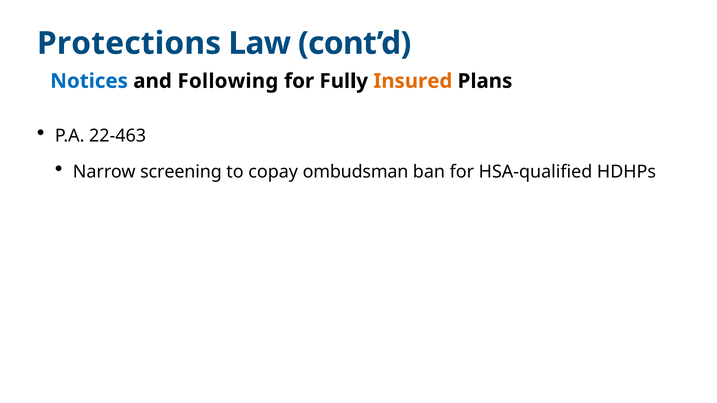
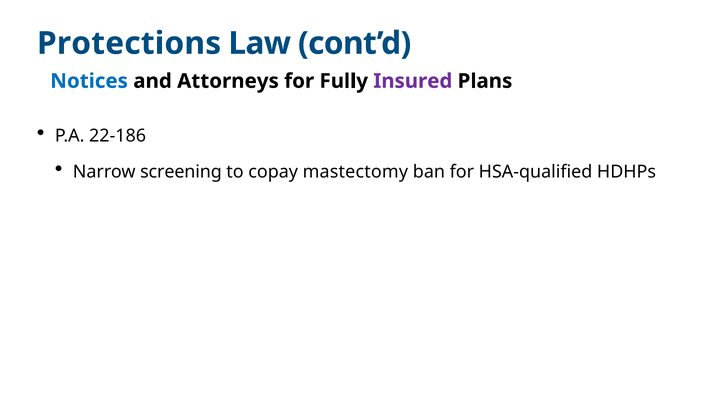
Following: Following -> Attorneys (228, 81)
Insured colour: orange -> purple (413, 81)
22-463: 22-463 -> 22-186 (118, 136)
ombudsman: ombudsman -> mastectomy (355, 172)
